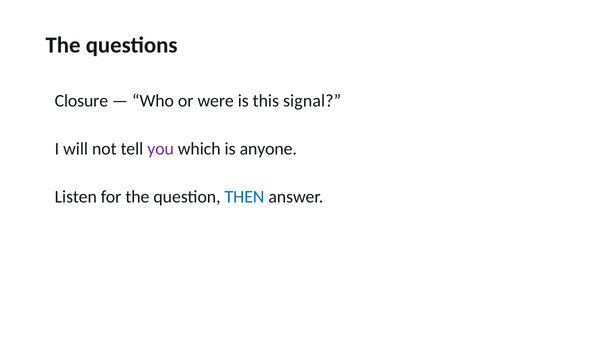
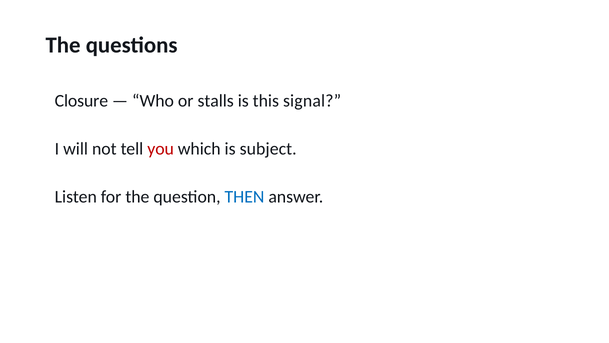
were: were -> stalls (216, 101)
you colour: purple -> red (161, 149)
anyone: anyone -> subject (268, 149)
